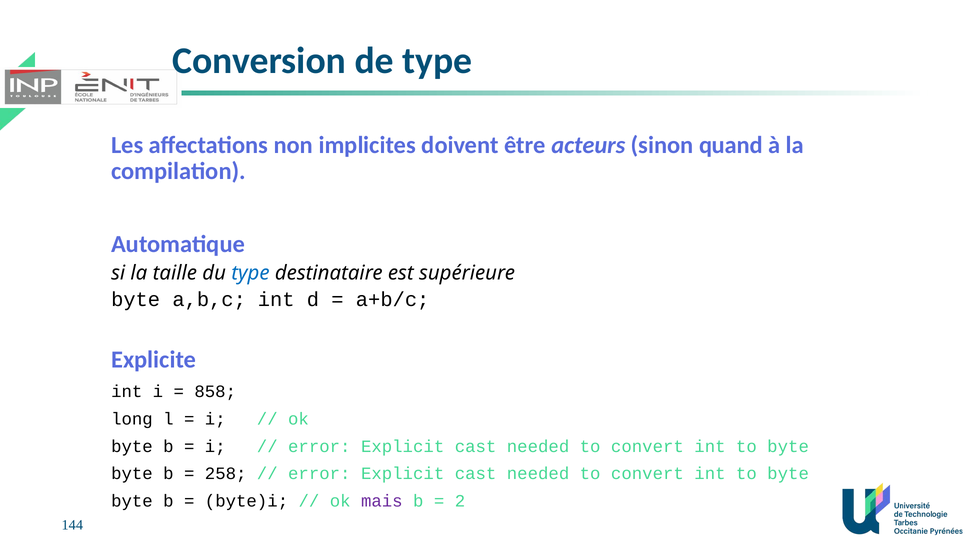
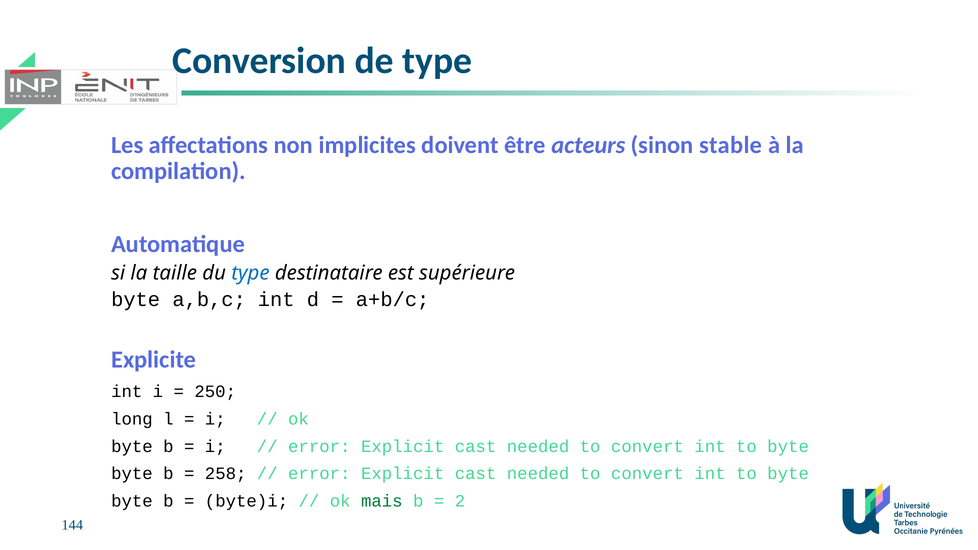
quand: quand -> stable (731, 145)
858: 858 -> 250 (215, 391)
mais colour: purple -> green (382, 501)
